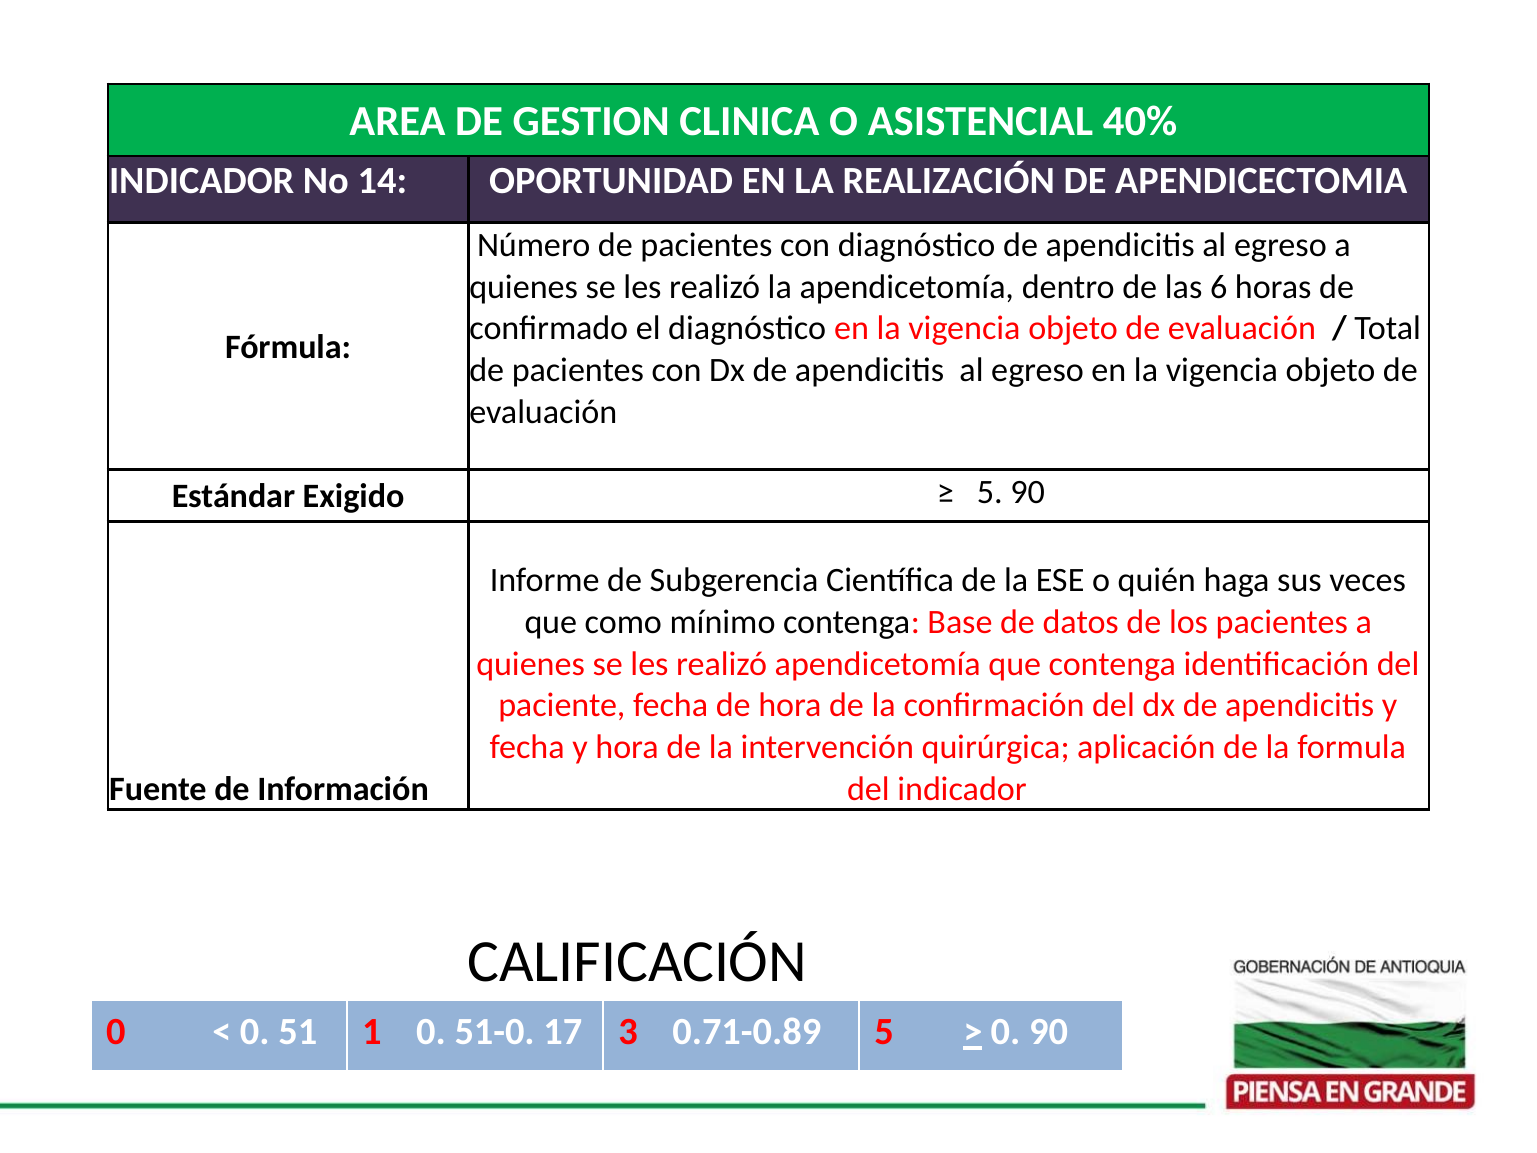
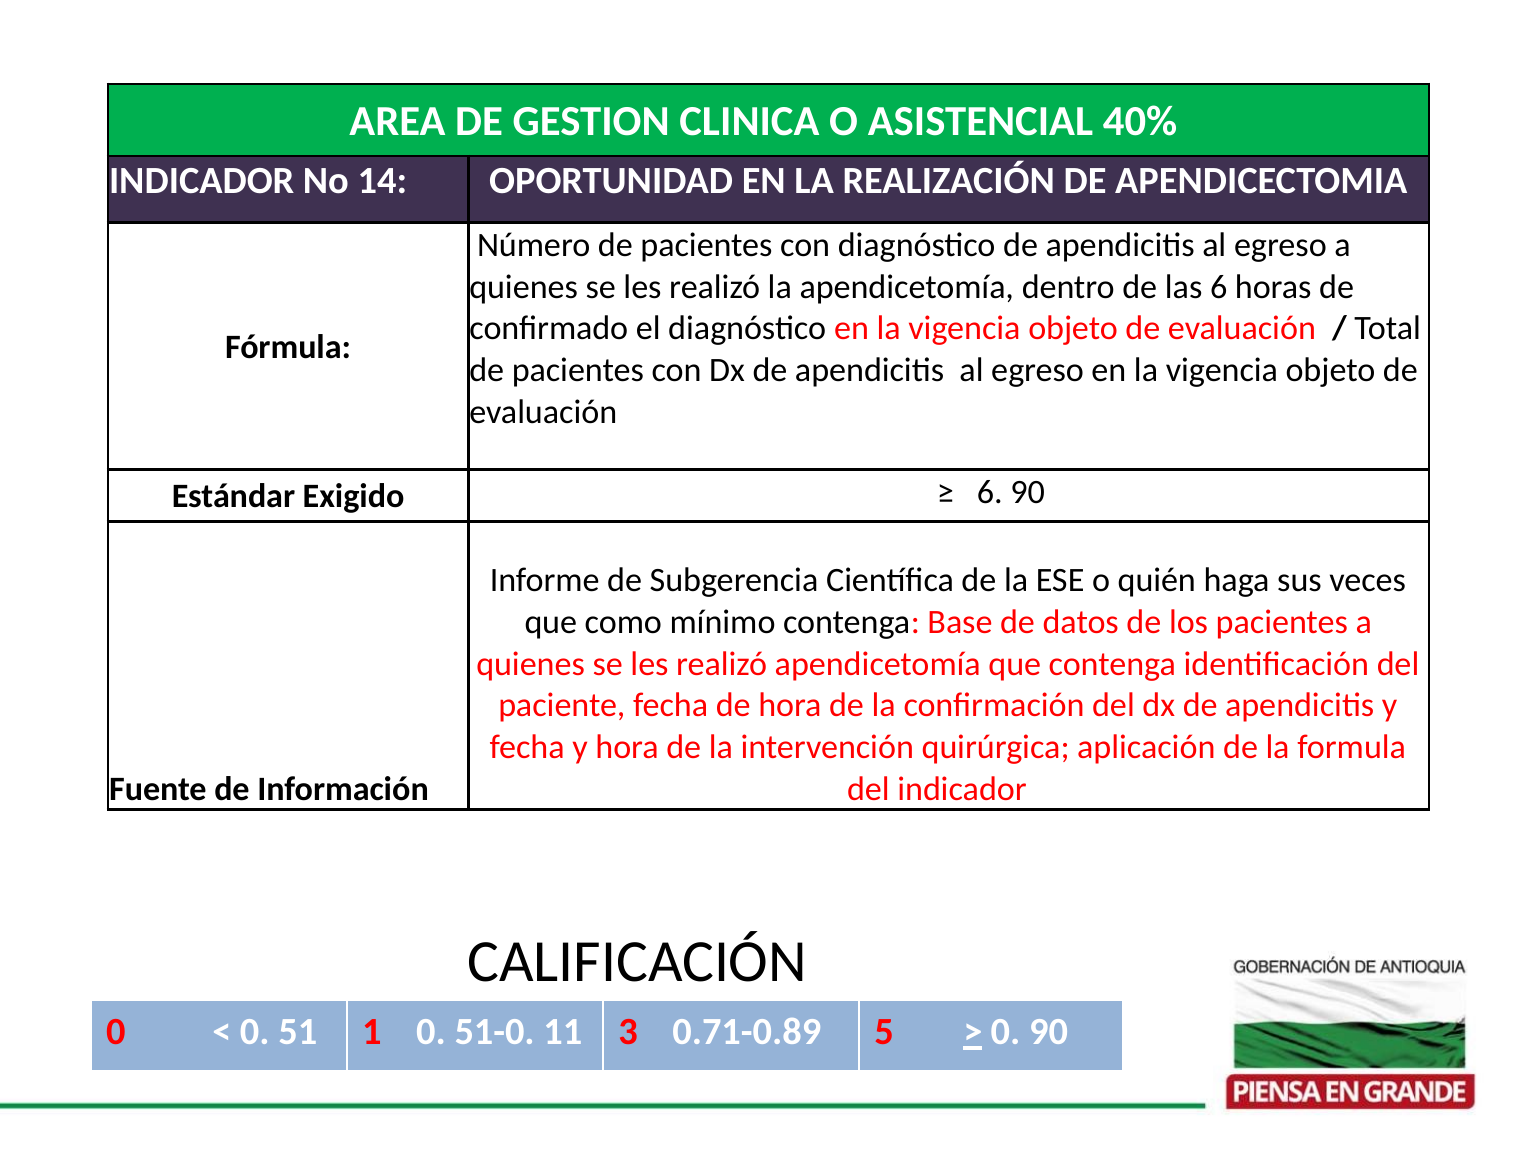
5: 5 -> 6 (990, 492)
17: 17 -> 11 (563, 1031)
